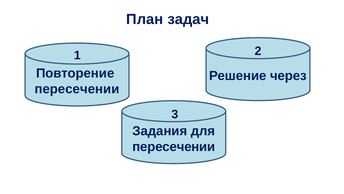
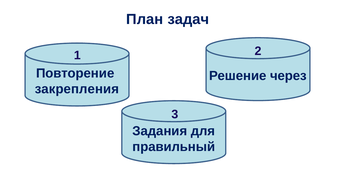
пересечении: пересечении -> закрепления (77, 89)
пересечении: пересечении -> правильный (174, 146)
